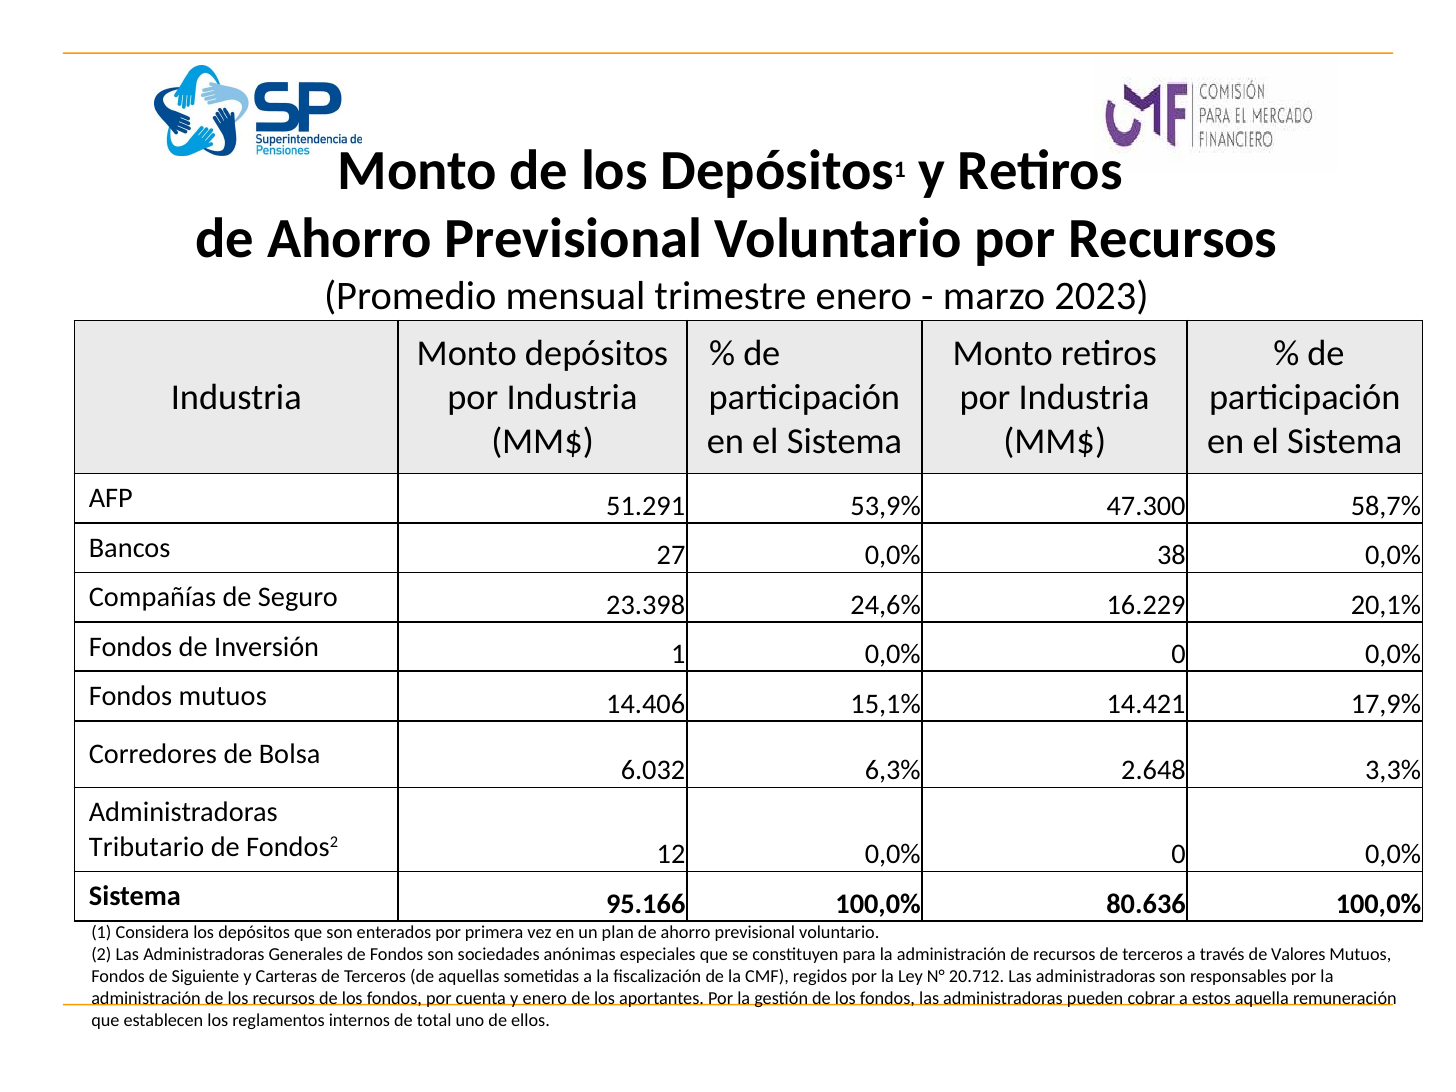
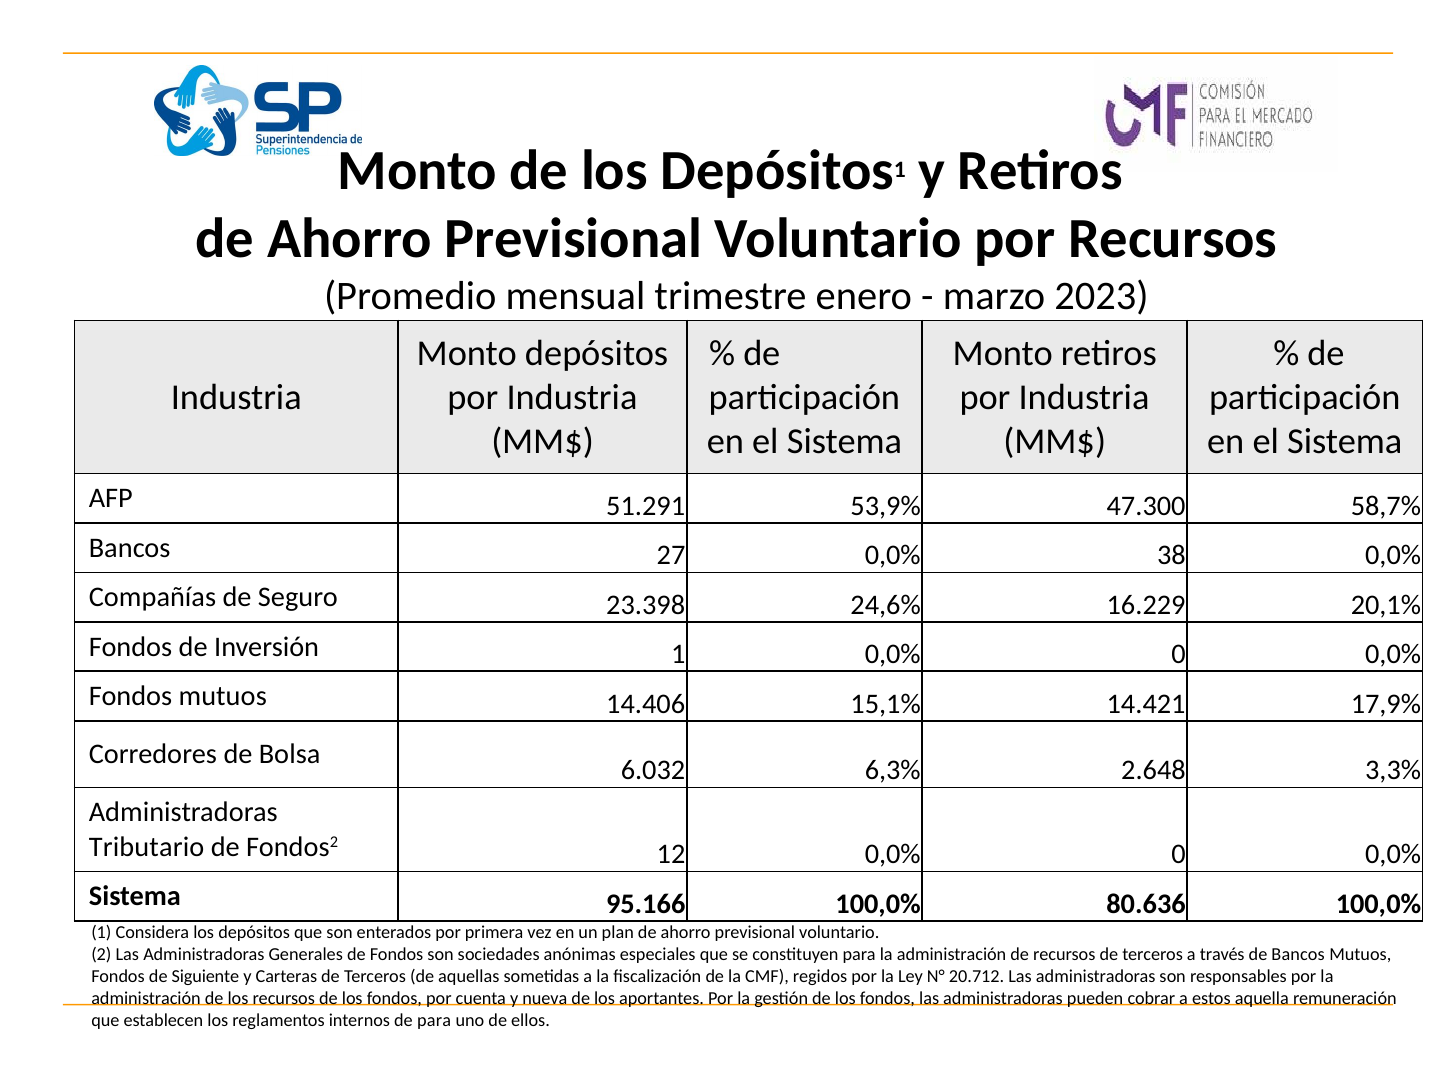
de Valores: Valores -> Bancos (1298, 954)
y enero: enero -> nueva (545, 998)
de total: total -> para (434, 1020)
